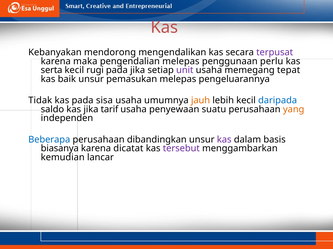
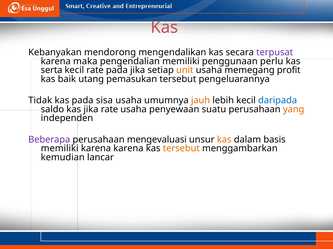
pengendalian melepas: melepas -> memiliki (181, 61)
kecil rugi: rugi -> rate (95, 70)
unit colour: purple -> orange (185, 70)
tepat: tepat -> profit (289, 70)
baik unsur: unsur -> utang (91, 79)
pemasukan melepas: melepas -> tersebut (178, 79)
jika tarif: tarif -> rate (109, 110)
Beberapa colour: blue -> purple (49, 140)
dibandingkan: dibandingkan -> mengevaluasi (157, 140)
kas colour: purple -> orange (224, 140)
biasanya: biasanya -> memiliki (60, 149)
karena dicatat: dicatat -> karena (128, 149)
tersebut colour: purple -> orange (181, 149)
